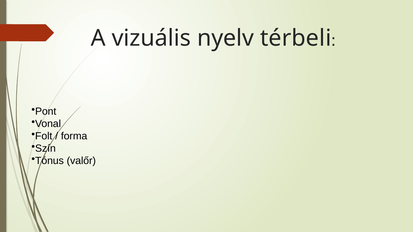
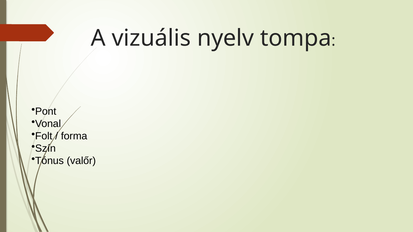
térbeli: térbeli -> tompa (296, 38)
